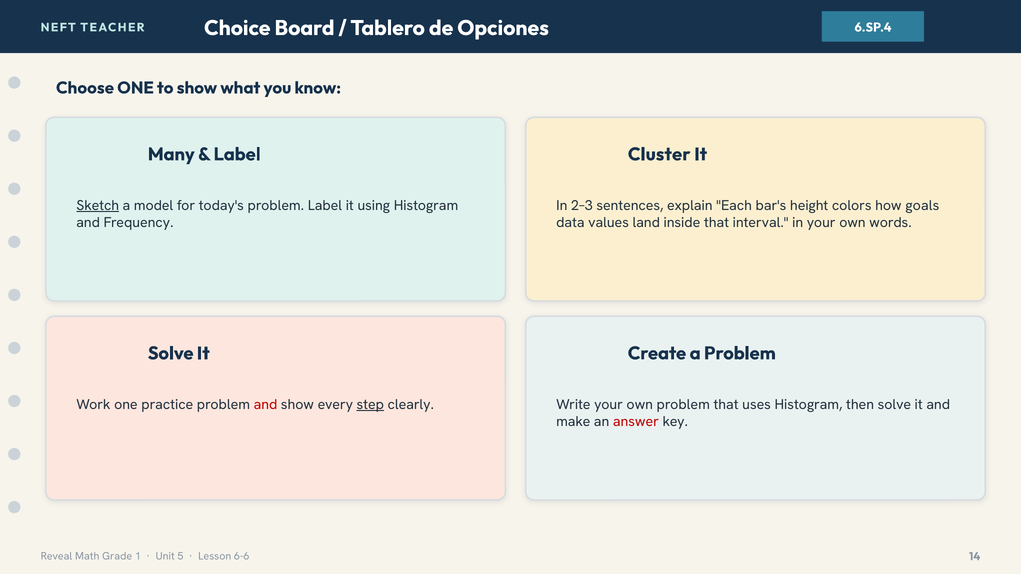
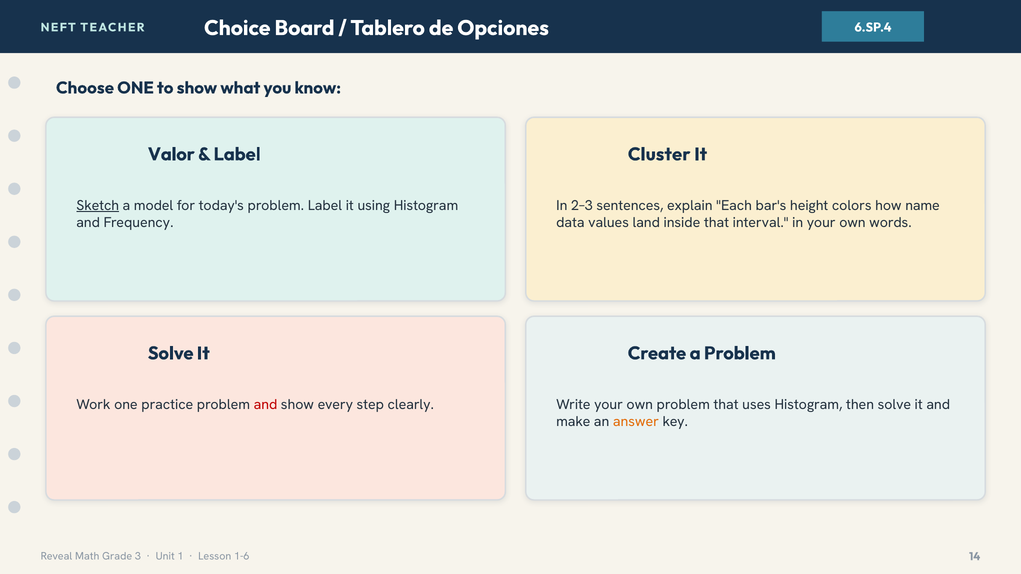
Many: Many -> Valor (171, 154)
goals: goals -> name (922, 205)
step underline: present -> none (370, 405)
answer colour: red -> orange (636, 422)
1: 1 -> 3 (138, 557)
5: 5 -> 1 (180, 557)
6-6: 6-6 -> 1-6 (242, 557)
